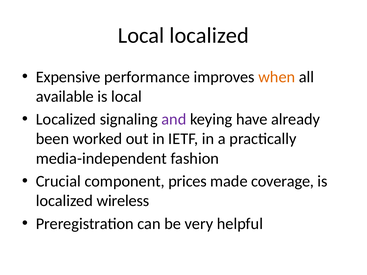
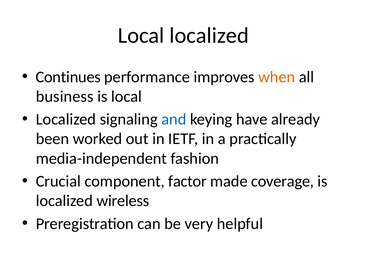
Expensive: Expensive -> Continues (68, 77)
available: available -> business (65, 97)
and colour: purple -> blue (174, 119)
prices: prices -> factor (188, 181)
